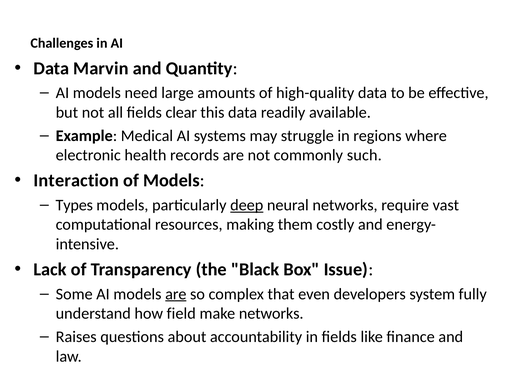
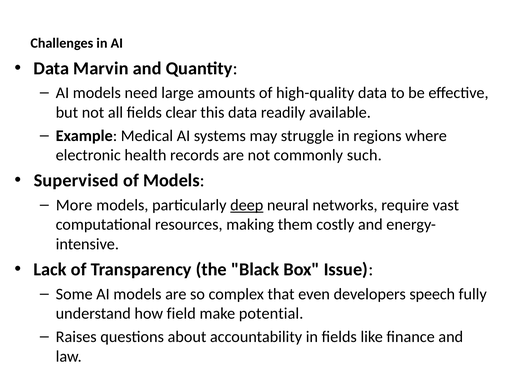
Interaction: Interaction -> Supervised (76, 180)
Types: Types -> More (74, 205)
are underline: present -> none (176, 293)
system: system -> speech (432, 293)
make networks: networks -> potential (271, 313)
